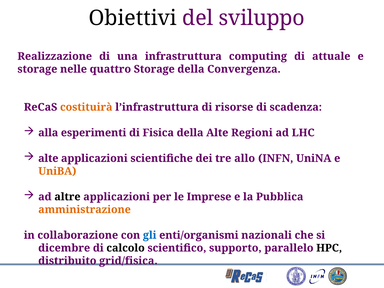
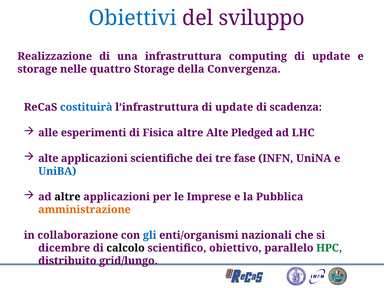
Obiettivi colour: black -> blue (133, 18)
attuale: attuale -> update (331, 56)
costituirà colour: orange -> blue (86, 107)
l’infrastruttura di risorse: risorse -> update (234, 107)
alla: alla -> alle (48, 133)
Fisica della: della -> altre (190, 133)
Regioni: Regioni -> Pledged (252, 133)
allo: allo -> fase (245, 158)
UniBA colour: orange -> blue (57, 171)
supporto: supporto -> obiettivo (235, 248)
HPC colour: black -> green (329, 248)
grid/fisica: grid/fisica -> grid/lungo (128, 261)
